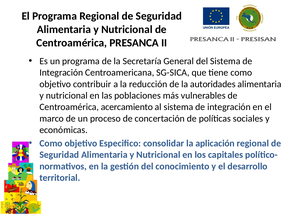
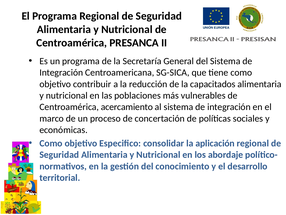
autoridades: autoridades -> capacitados (213, 84)
capitales: capitales -> abordaje (226, 154)
